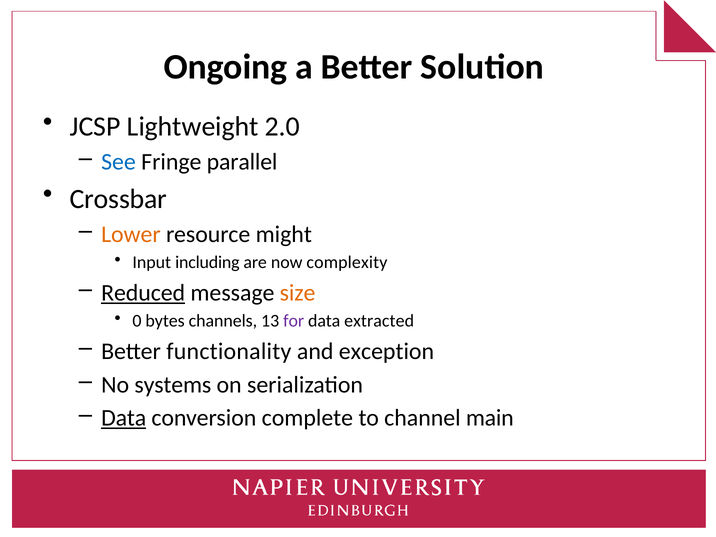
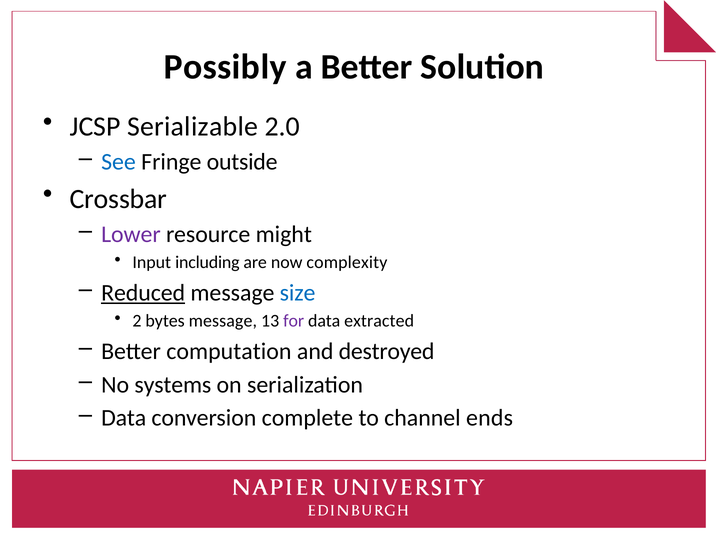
Ongoing: Ongoing -> Possibly (225, 67)
Lightweight: Lightweight -> Serializable (193, 126)
parallel: parallel -> outside (242, 162)
Lower colour: orange -> purple (131, 234)
size colour: orange -> blue (298, 293)
0: 0 -> 2 (137, 321)
bytes channels: channels -> message (223, 321)
functionality: functionality -> computation (229, 351)
exception: exception -> destroyed (387, 351)
Data underline: present -> none (124, 418)
main: main -> ends (490, 418)
